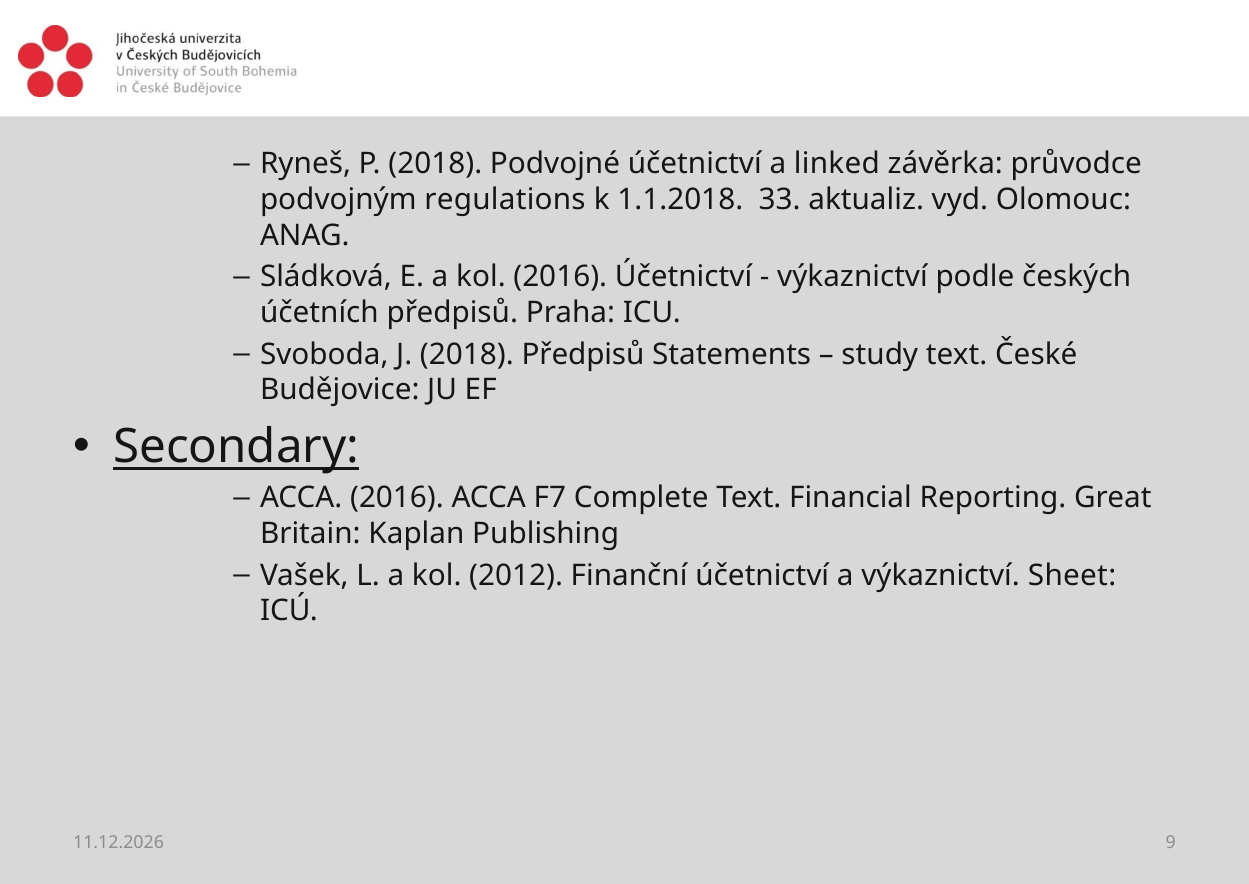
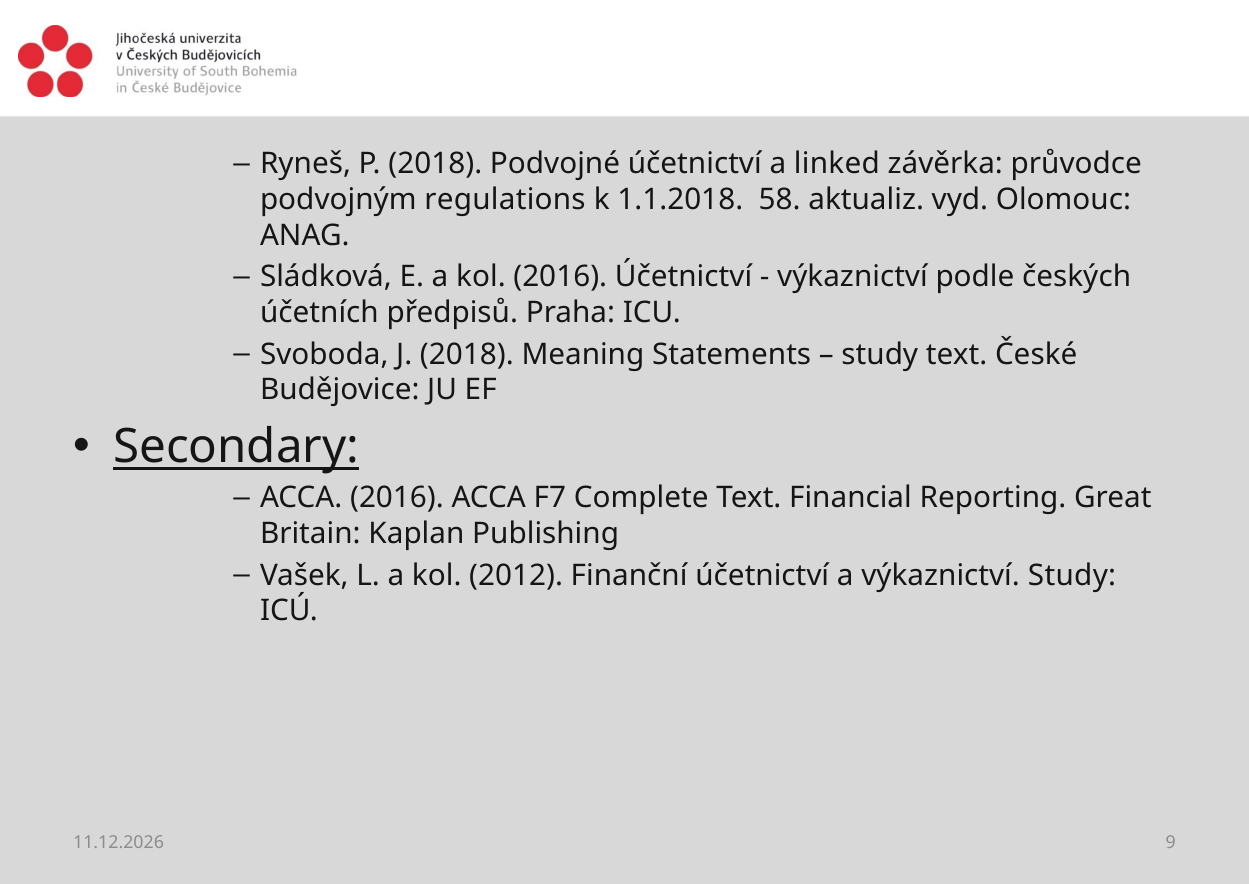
33: 33 -> 58 (780, 200)
2018 Předpisů: Předpisů -> Meaning (583, 354)
výkaznictví Sheet: Sheet -> Study (1072, 575)
